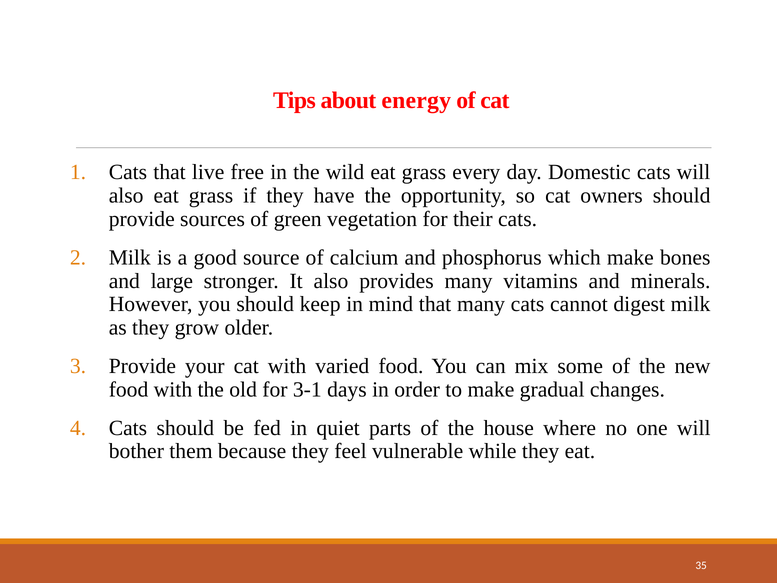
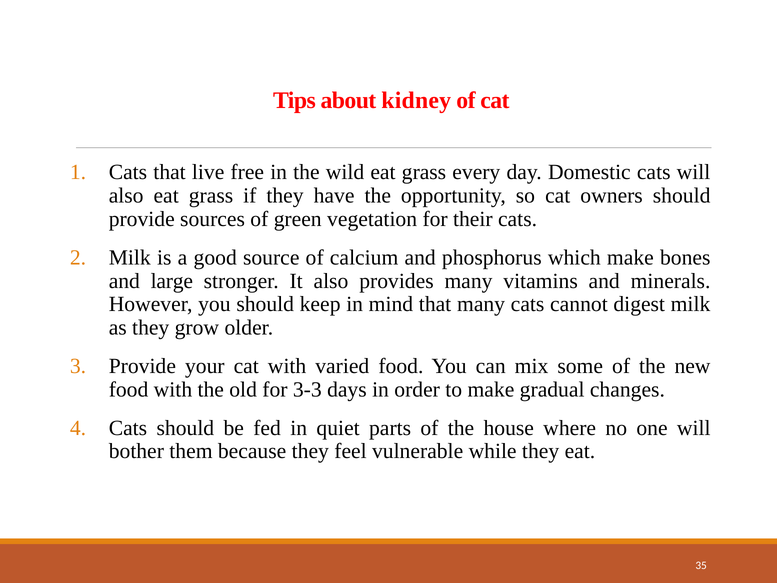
energy: energy -> kidney (416, 101)
3-1: 3-1 -> 3-3 (307, 389)
